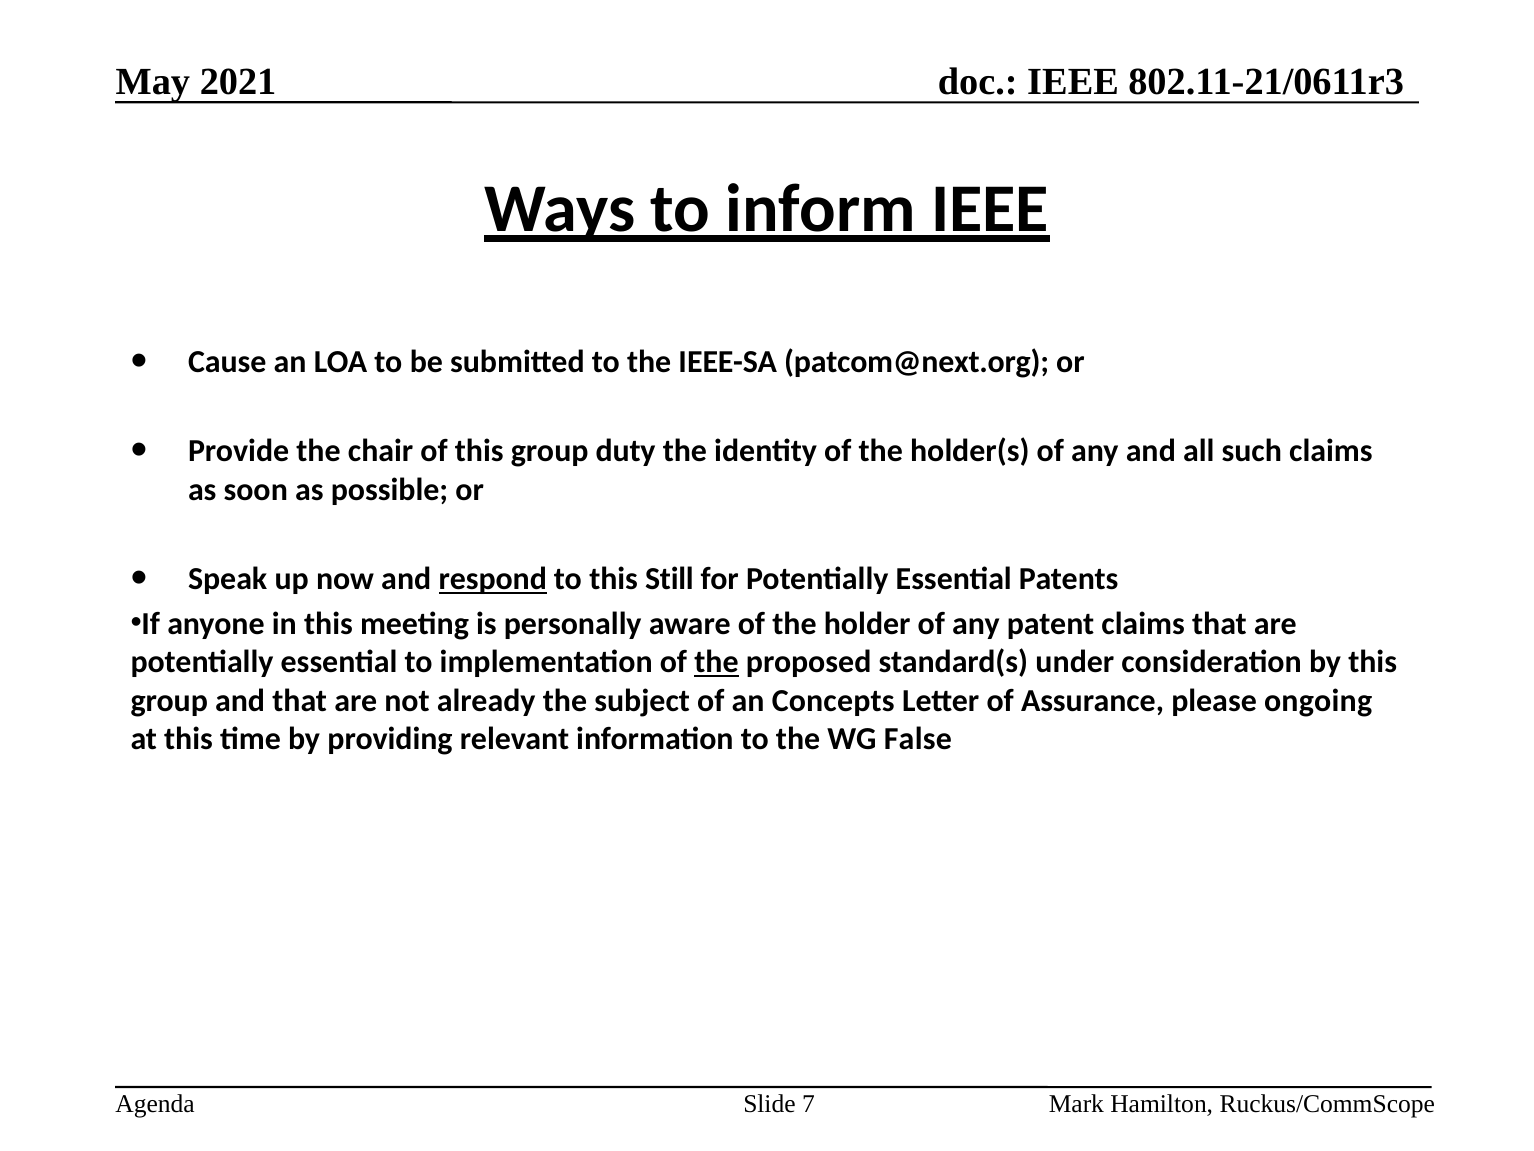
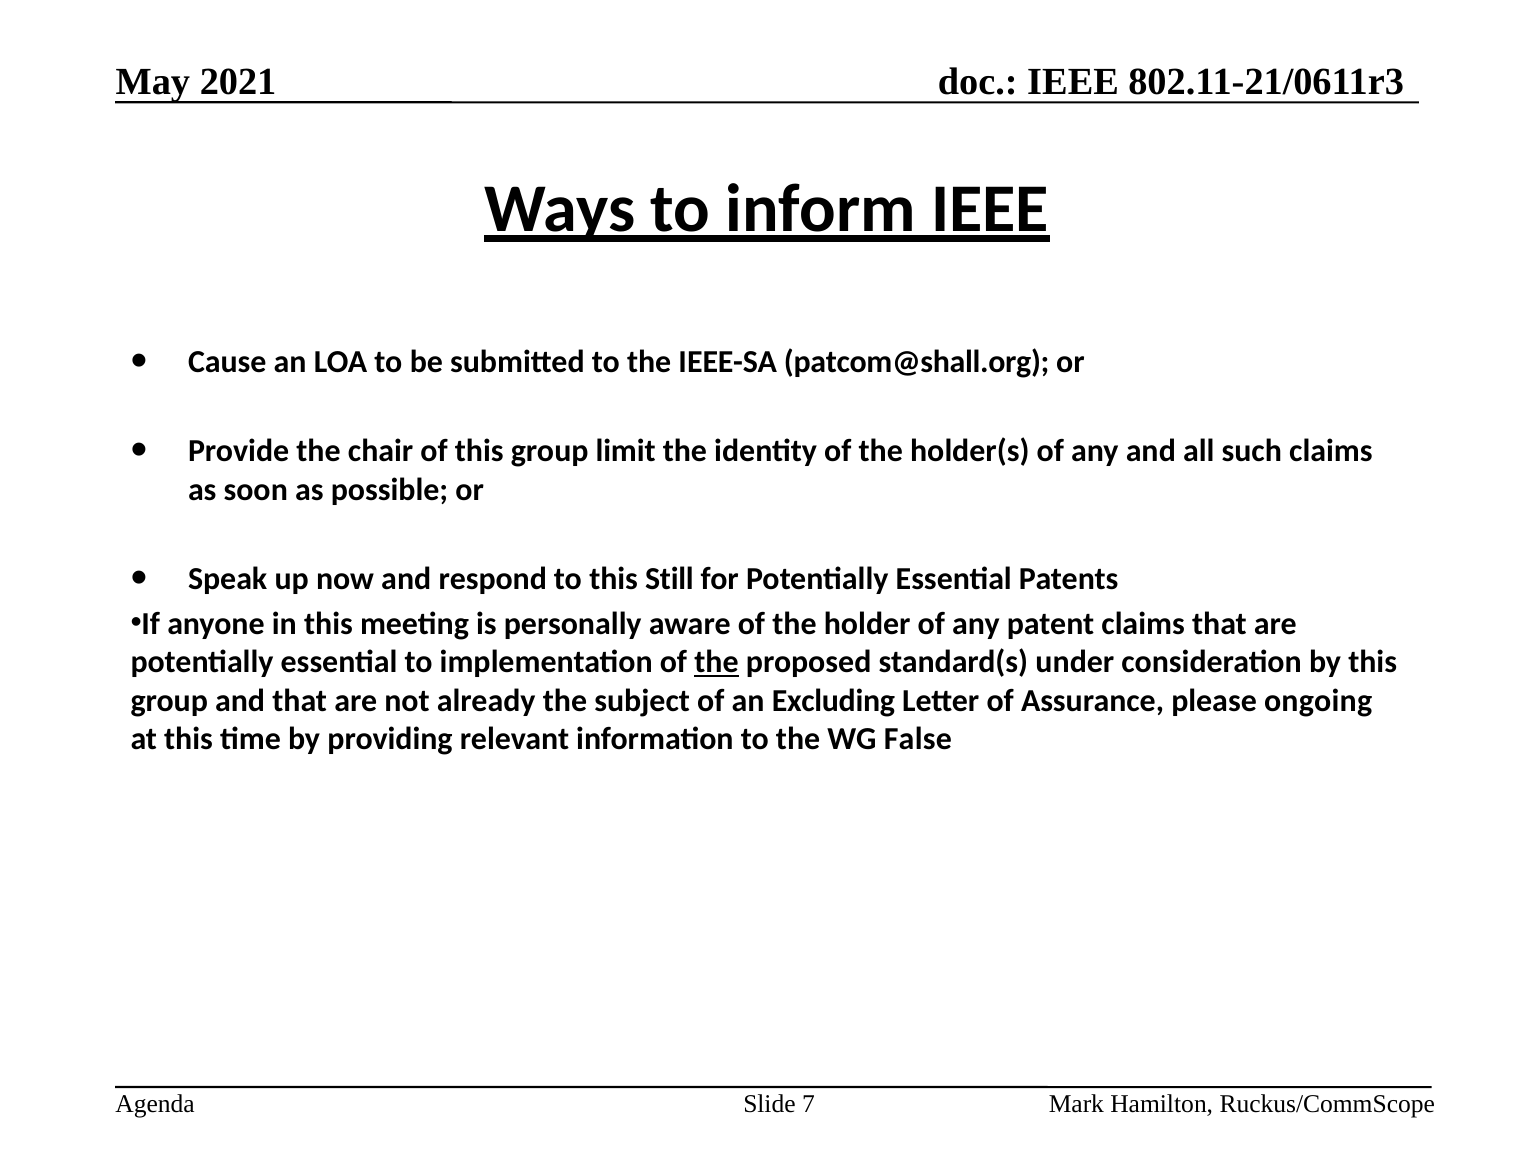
patcom@next.org: patcom@next.org -> patcom@shall.org (917, 361)
duty: duty -> limit (626, 451)
respond underline: present -> none (493, 579)
Concepts: Concepts -> Excluding (833, 700)
